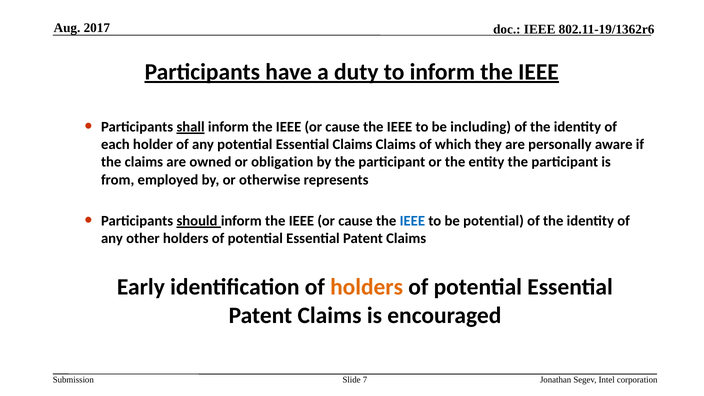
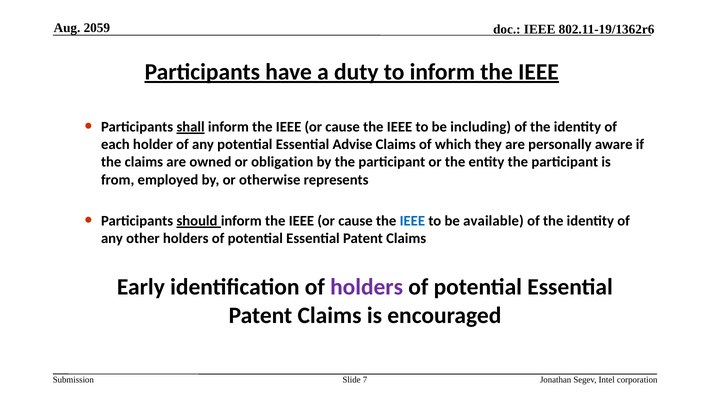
2017: 2017 -> 2059 (97, 28)
Essential Claims: Claims -> Advise (353, 144)
be potential: potential -> available (493, 221)
holders colour: orange -> purple (367, 287)
